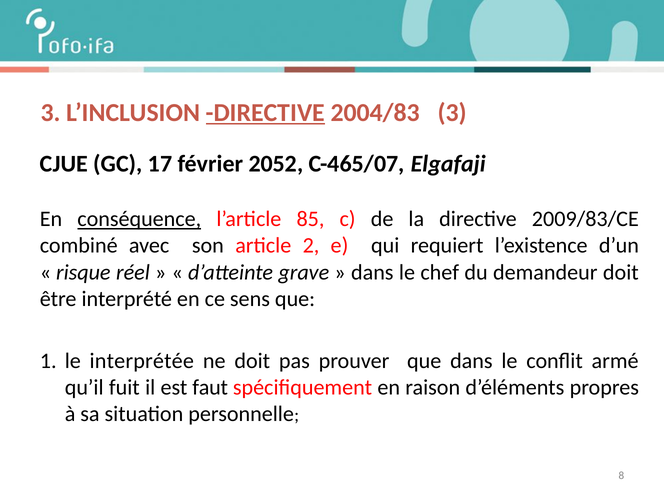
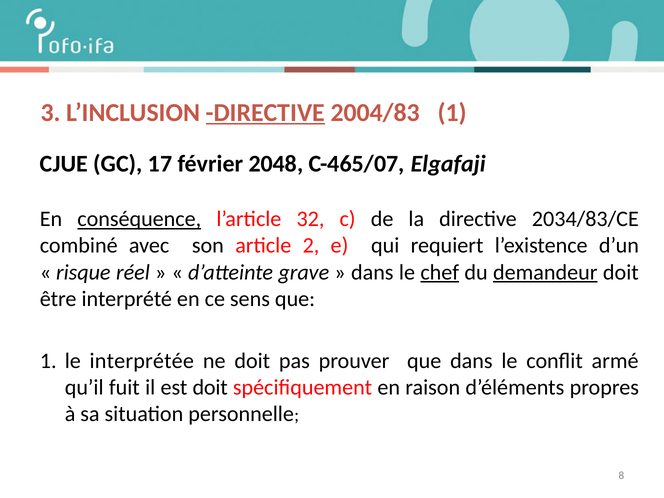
2004/83 3: 3 -> 1 (452, 113)
2052: 2052 -> 2048 (276, 164)
85: 85 -> 32 (310, 219)
2009/83/CE: 2009/83/CE -> 2034/83/CE (585, 219)
chef underline: none -> present (440, 272)
demandeur underline: none -> present (545, 272)
est faut: faut -> doit (210, 387)
